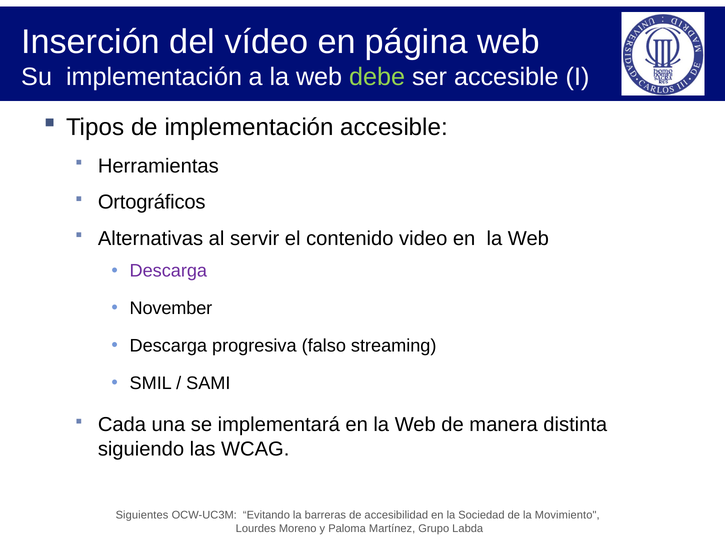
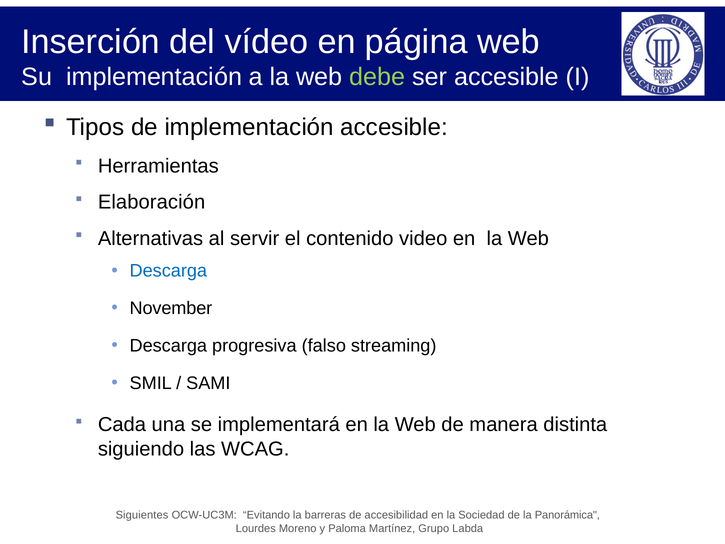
Ortográficos: Ortográficos -> Elaboración (152, 202)
Descarga colour: purple -> blue (168, 271)
Movimiento: Movimiento -> Panorámica (567, 515)
